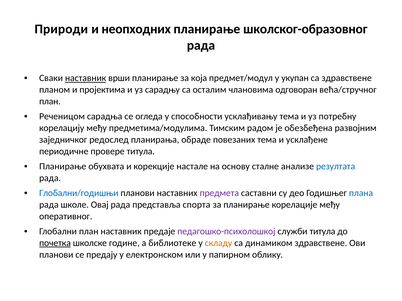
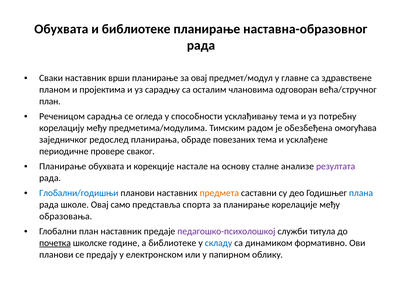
Природи: Природи -> Обухвата (61, 29)
и неопходних: неопходних -> библиотеке (136, 29)
школског-образовног: школског-образовног -> наставна-образовног (305, 29)
наставник underline: present -> none (86, 78)
за која: која -> овај (199, 78)
укупан: укупан -> главне (295, 78)
развојним: развојним -> омогућава (356, 128)
провере титула: титула -> сваког (141, 151)
резултата colour: blue -> purple (336, 167)
предмета colour: purple -> orange (219, 193)
Овај рада: рада -> само (120, 205)
оперативног: оперативног -> образовања (66, 217)
складу colour: orange -> blue (219, 243)
динамиком здравствене: здравствене -> формативно (321, 243)
